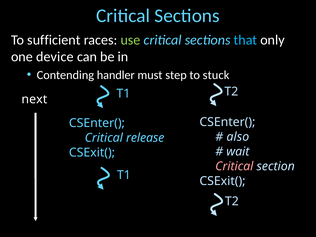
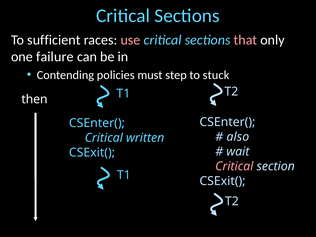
use colour: light green -> pink (130, 40)
that colour: light blue -> pink (245, 40)
device: device -> failure (55, 57)
handler: handler -> policies (116, 75)
next: next -> then (34, 99)
release: release -> written (145, 138)
